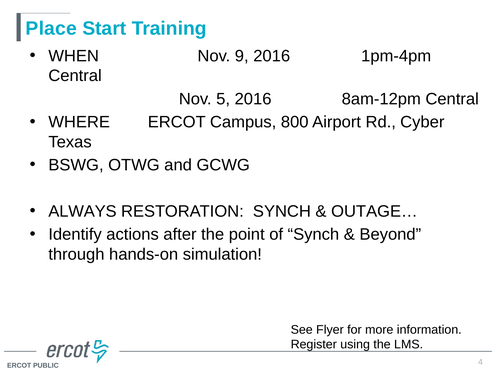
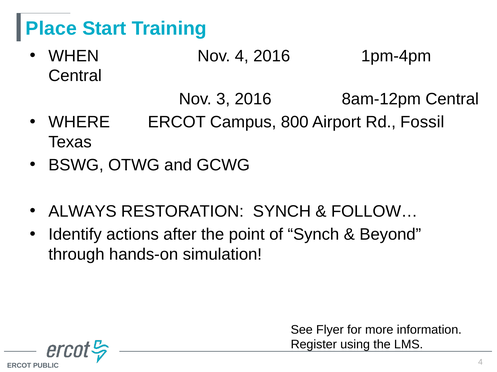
Nov 9: 9 -> 4 (242, 56)
5: 5 -> 3 (223, 99)
Cyber: Cyber -> Fossil (422, 122)
OUTAGE…: OUTAGE… -> FOLLOW… (374, 212)
